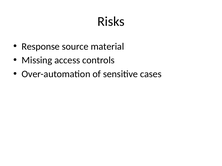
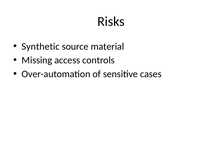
Response: Response -> Synthetic (41, 47)
